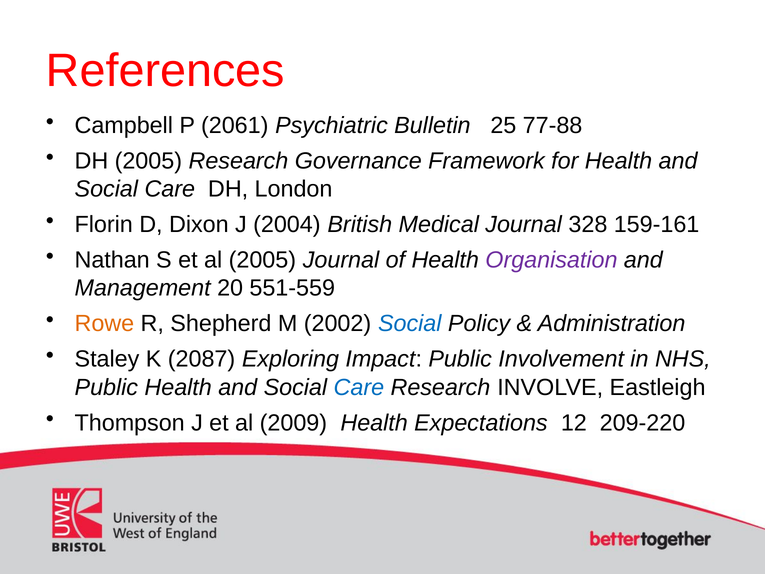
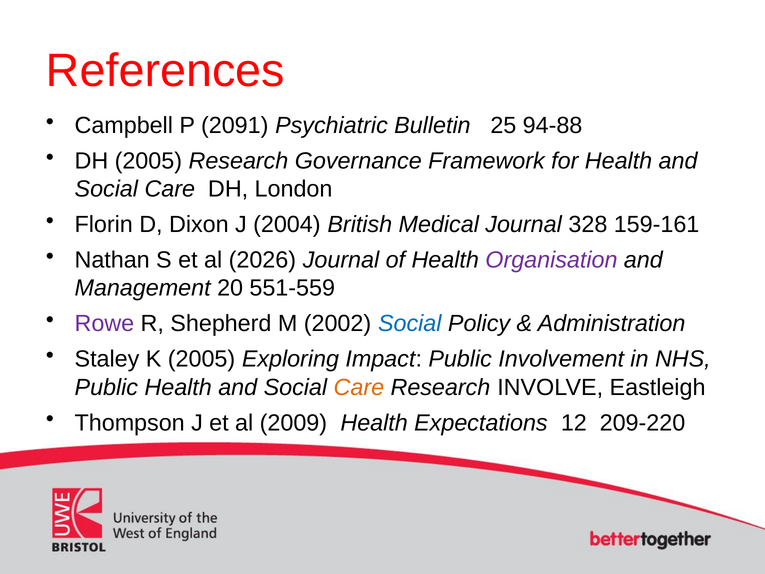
2061: 2061 -> 2091 (235, 126)
77-88: 77-88 -> 94-88 (553, 126)
al 2005: 2005 -> 2026 (262, 260)
Rowe colour: orange -> purple (104, 324)
K 2087: 2087 -> 2005 (202, 359)
Care colour: blue -> orange (359, 387)
